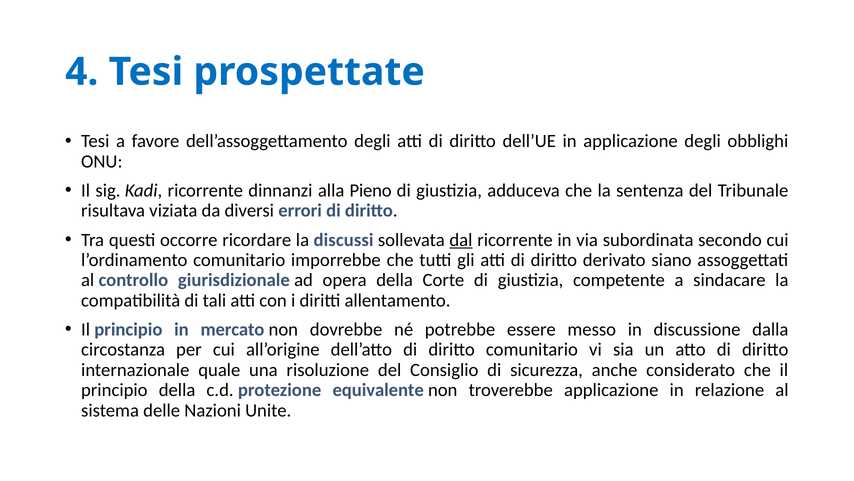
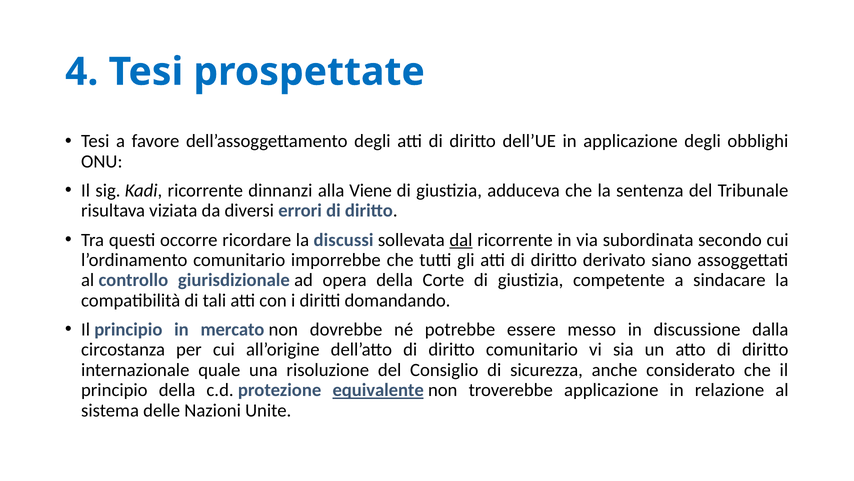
Pieno: Pieno -> Viene (371, 190)
allentamento: allentamento -> domandando (397, 300)
equivalente underline: none -> present (378, 390)
